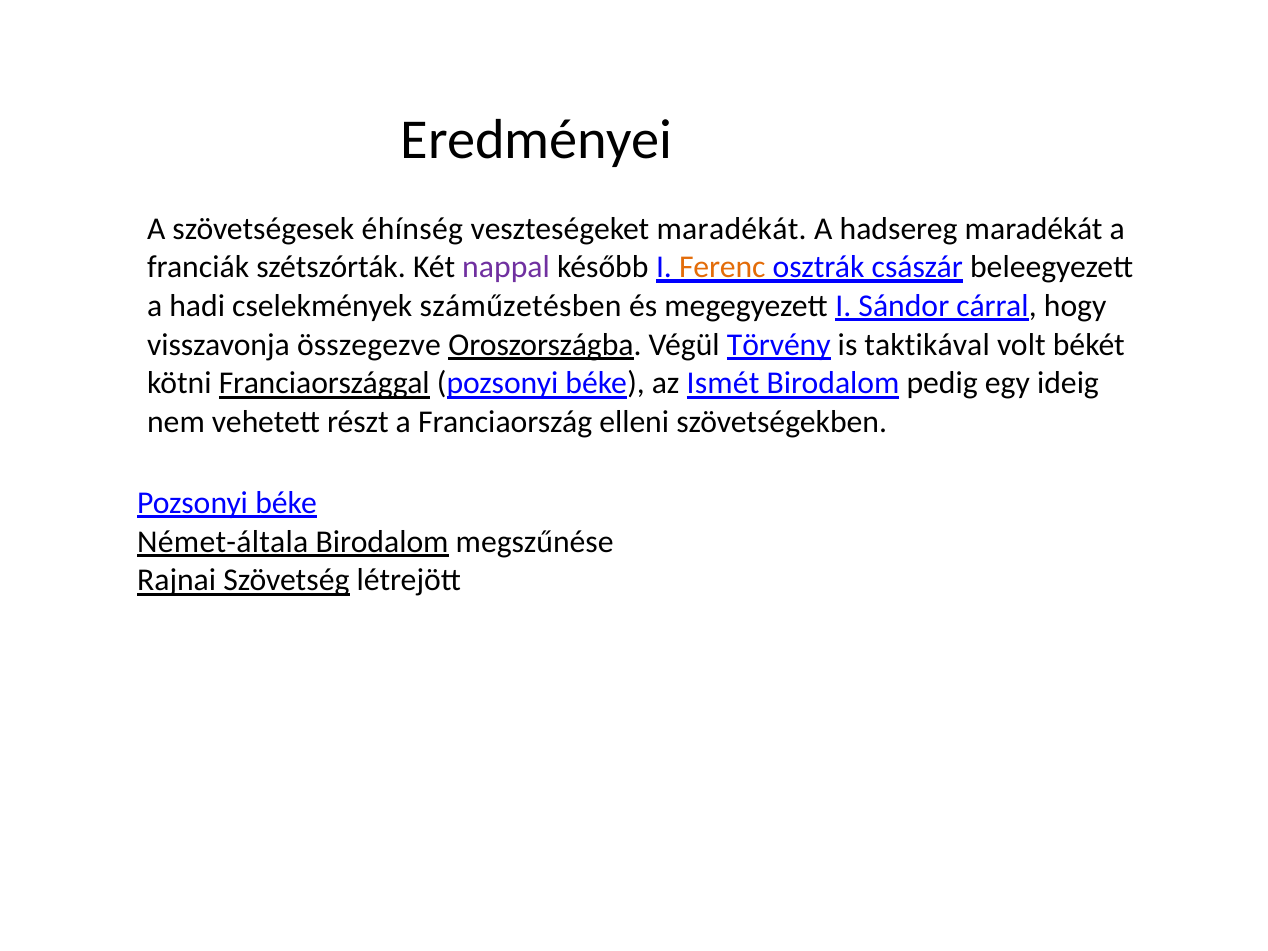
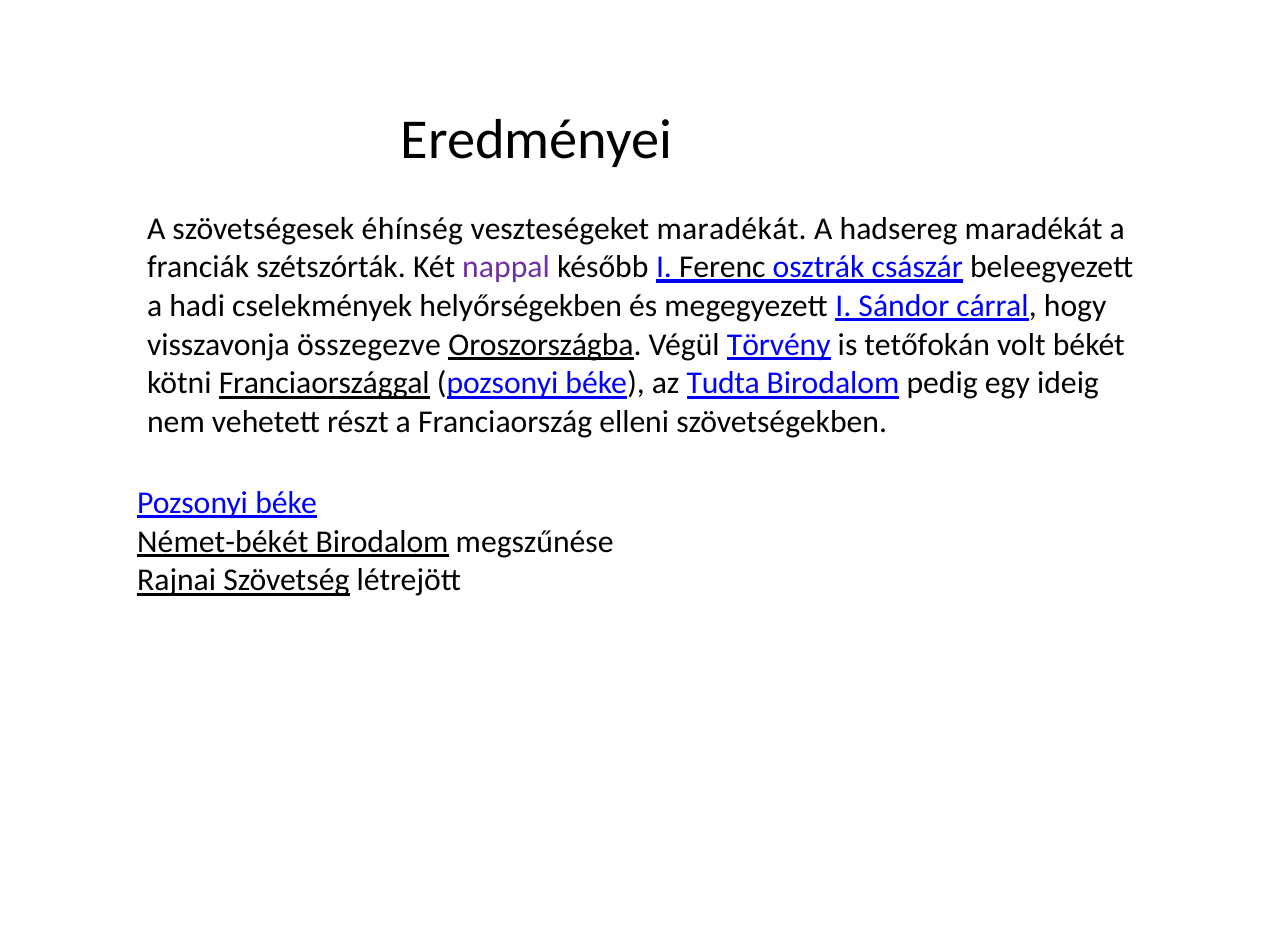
Ferenc colour: orange -> black (722, 267)
száműzetésben: száműzetésben -> helyőrségekben (521, 306)
taktikával: taktikával -> tetőfokán (927, 345)
Ismét: Ismét -> Tudta (723, 383)
Német-általa: Német-általa -> Német-békét (223, 542)
